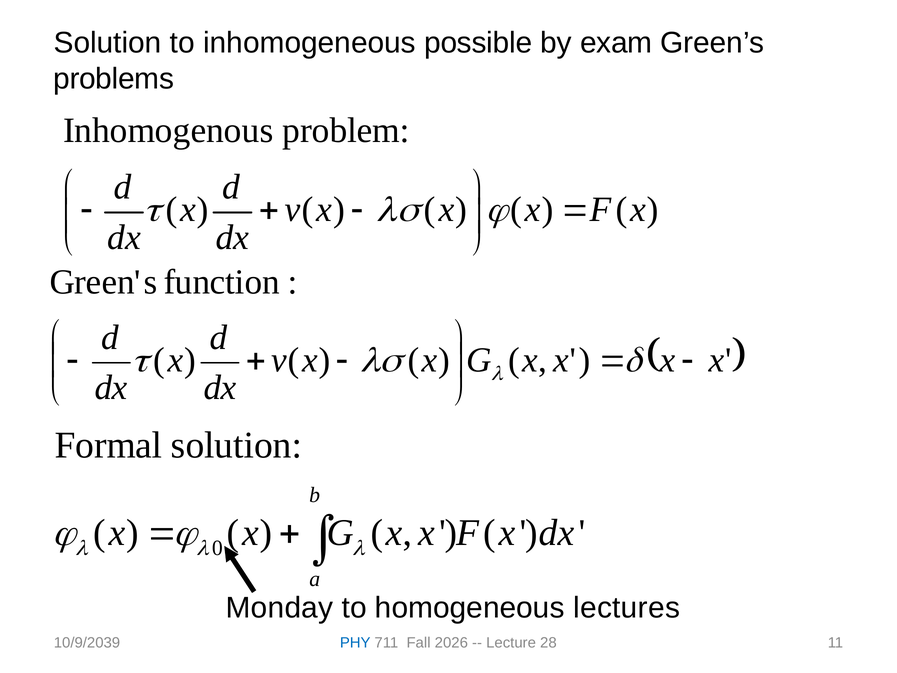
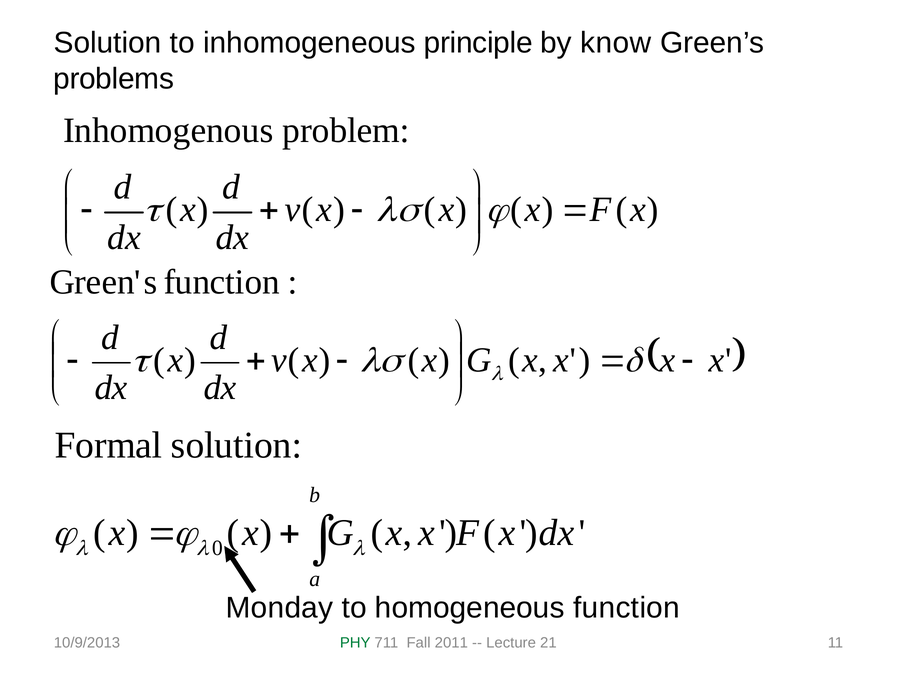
possible: possible -> principle (478, 43)
exam: exam -> know (616, 43)
homogeneous lectures: lectures -> function (627, 607)
10/9/2039: 10/9/2039 -> 10/9/2013 (87, 642)
PHY colour: blue -> green (355, 642)
2026: 2026 -> 2011 (451, 642)
28: 28 -> 21 (548, 642)
